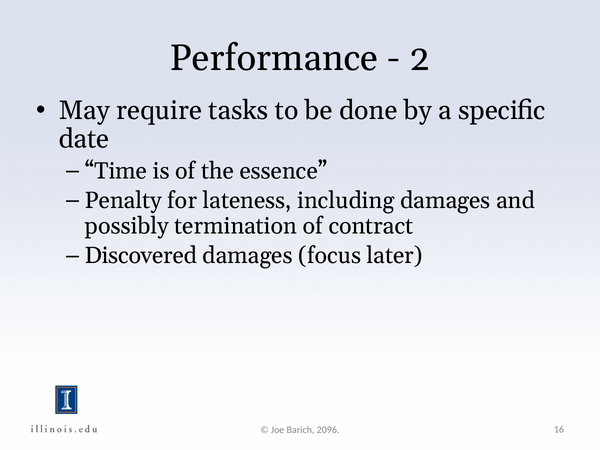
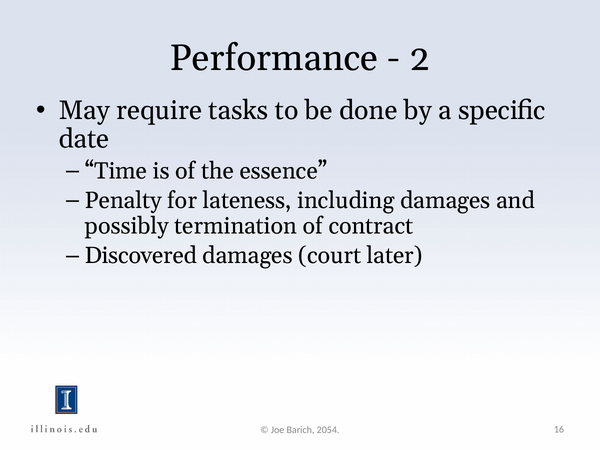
focus: focus -> court (330, 256)
2096: 2096 -> 2054 (328, 430)
